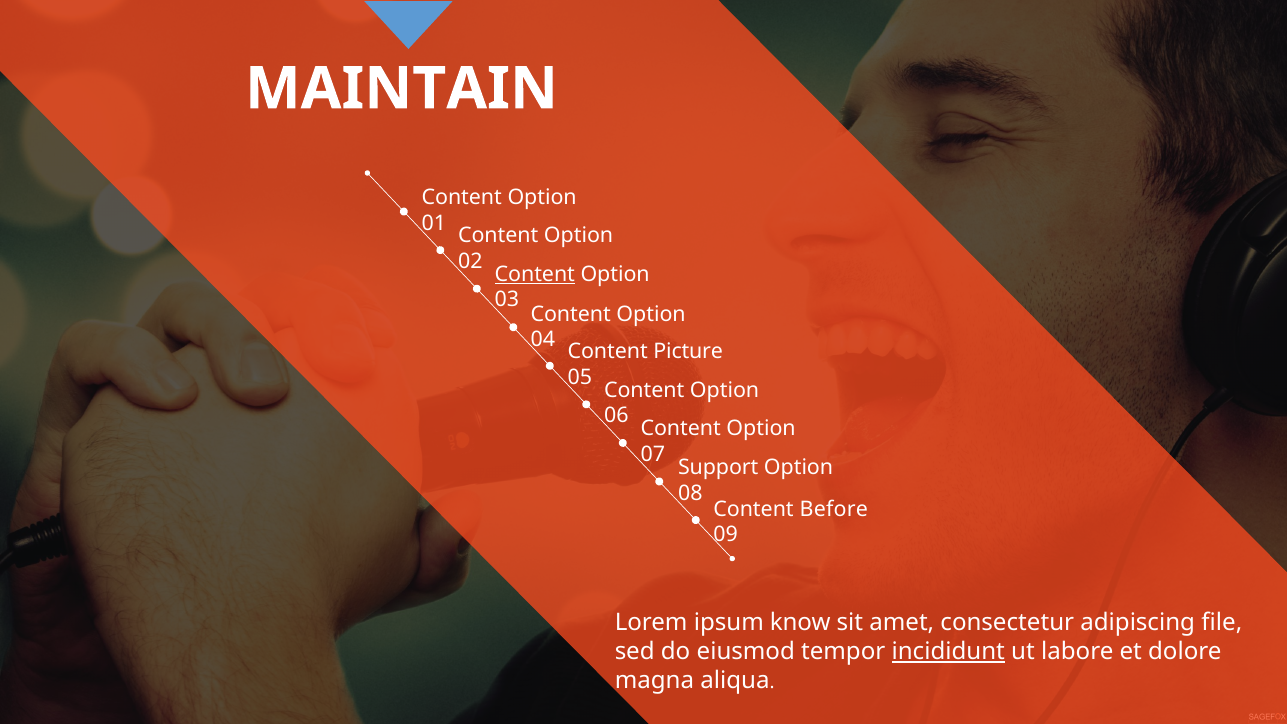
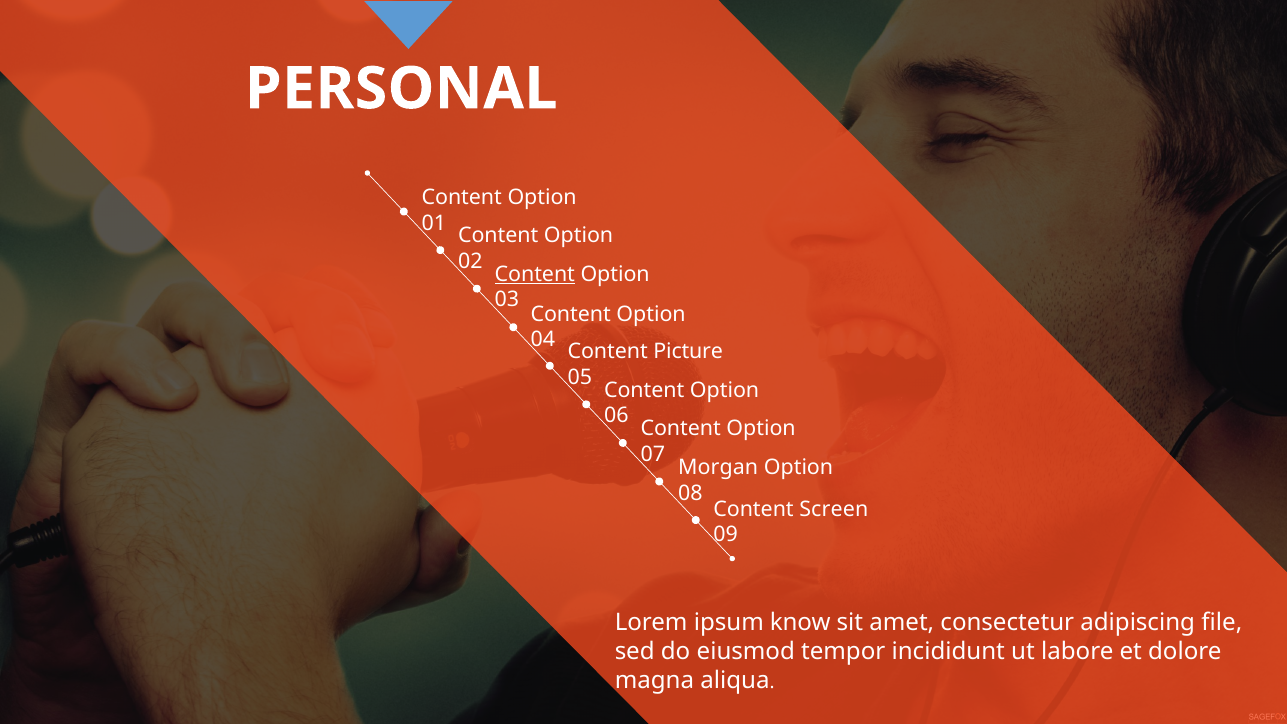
MAINTAIN: MAINTAIN -> PERSONAL (401, 89)
Support: Support -> Morgan (718, 467)
Before: Before -> Screen (834, 509)
incididunt underline: present -> none (948, 652)
